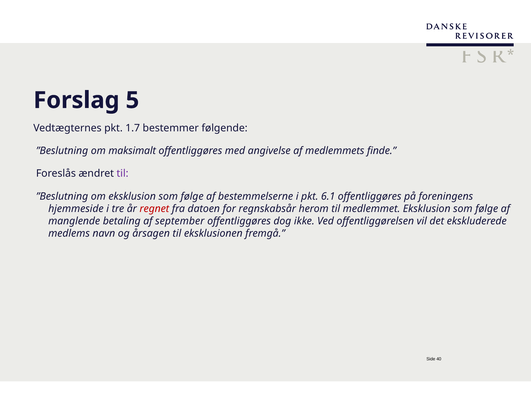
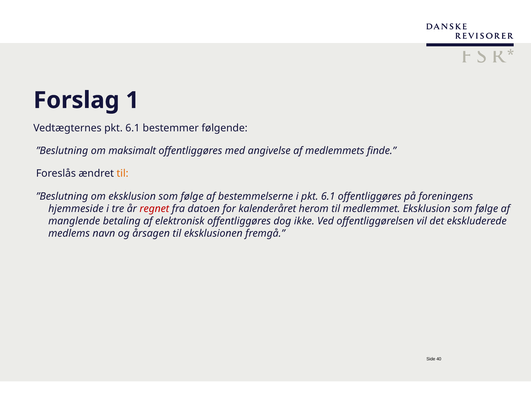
5: 5 -> 1 (132, 100)
Vedtægternes pkt 1.7: 1.7 -> 6.1 (133, 128)
til colour: purple -> orange (123, 174)
regnskabsår: regnskabsår -> kalenderåret (267, 209)
september: september -> elektronisk (180, 221)
